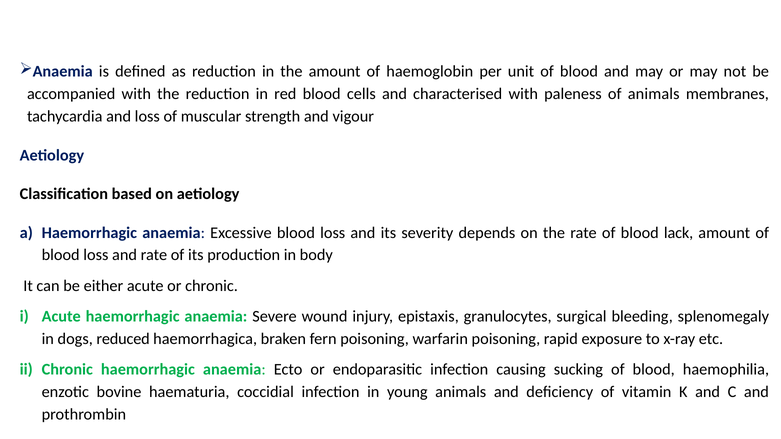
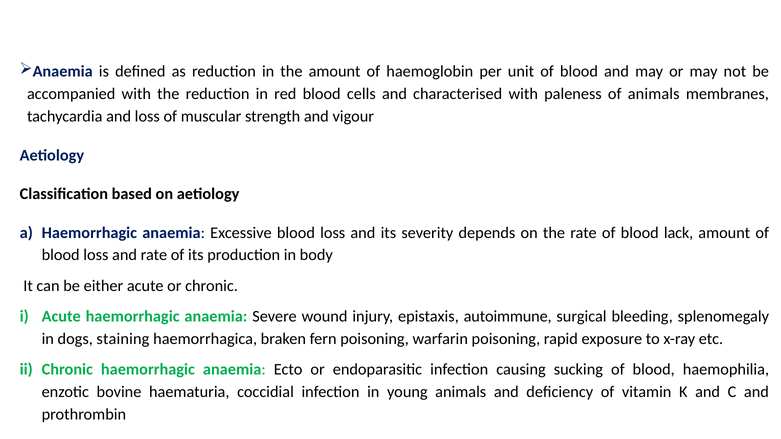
granulocytes: granulocytes -> autoimmune (508, 316)
reduced: reduced -> staining (123, 339)
